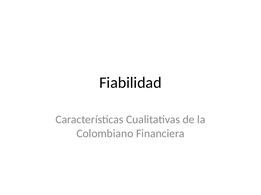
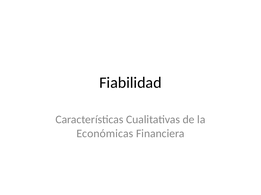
Colombiano: Colombiano -> Económicas (105, 134)
